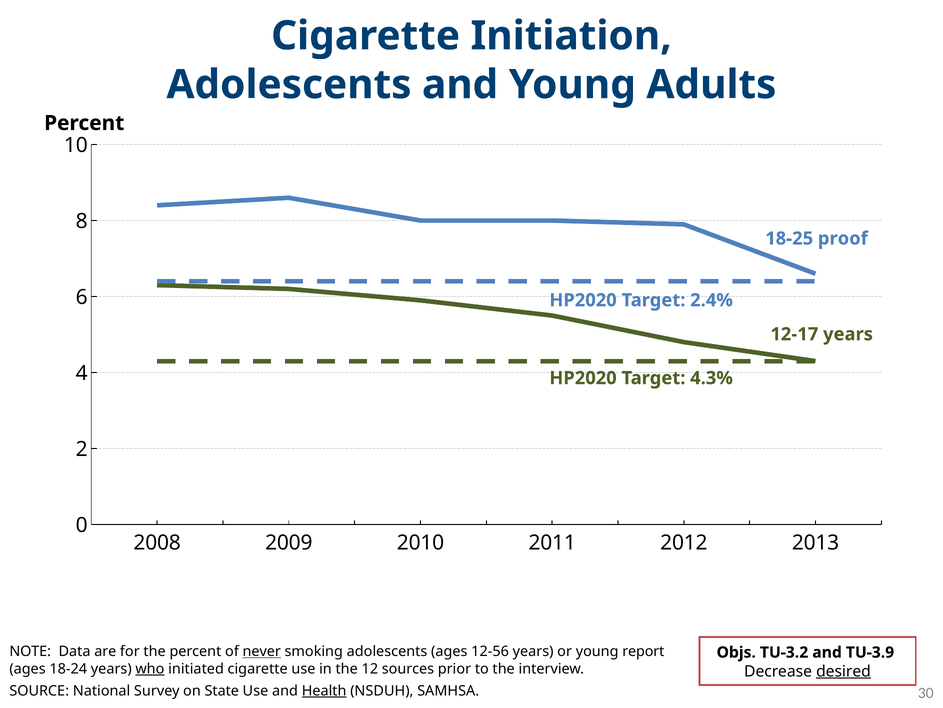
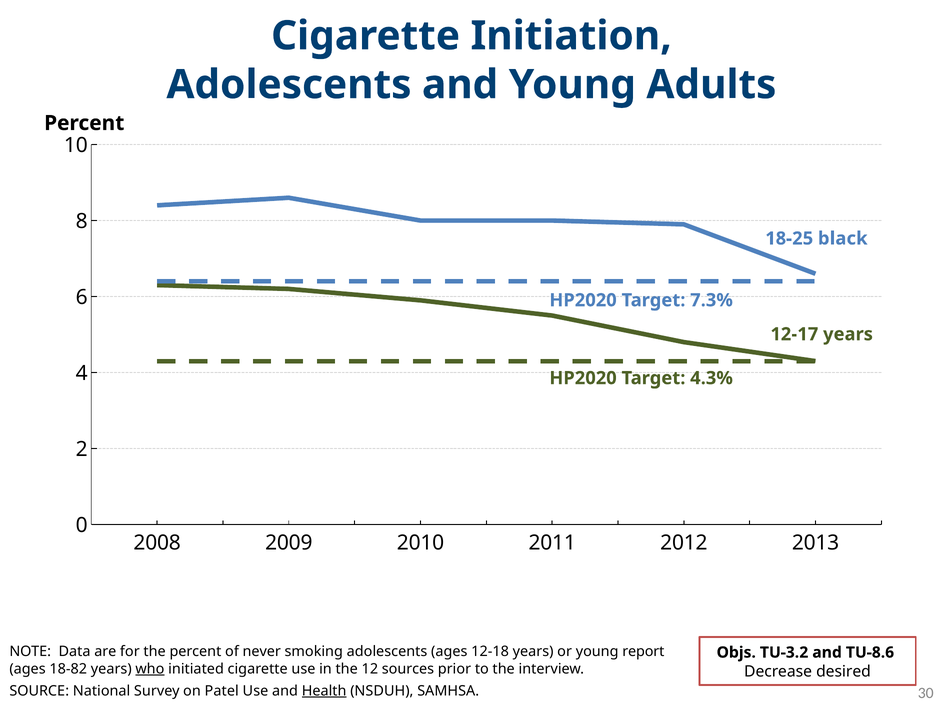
proof: proof -> black (843, 238)
2.4%: 2.4% -> 7.3% (712, 300)
never underline: present -> none (262, 651)
12-56: 12-56 -> 12-18 (490, 651)
TU-3.9: TU-3.9 -> TU-8.6 (870, 652)
18-24: 18-24 -> 18-82 (68, 668)
desired underline: present -> none (844, 671)
State: State -> Patel (222, 690)
